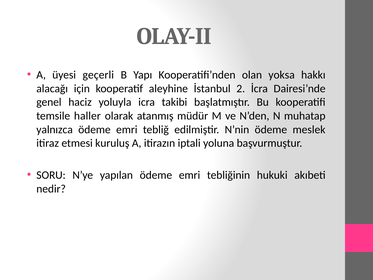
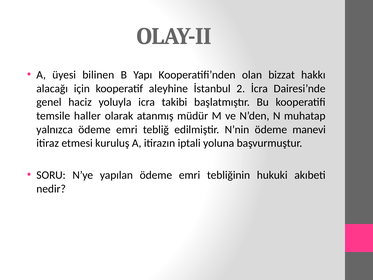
geçerli: geçerli -> bilinen (98, 75)
yoksa: yoksa -> bizzat (282, 75)
meslek: meslek -> manevi (309, 129)
